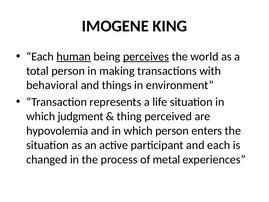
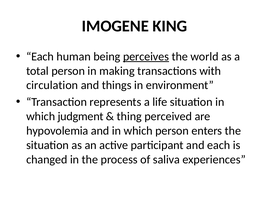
human underline: present -> none (74, 56)
behavioral: behavioral -> circulation (52, 85)
metal: metal -> saliva (166, 159)
